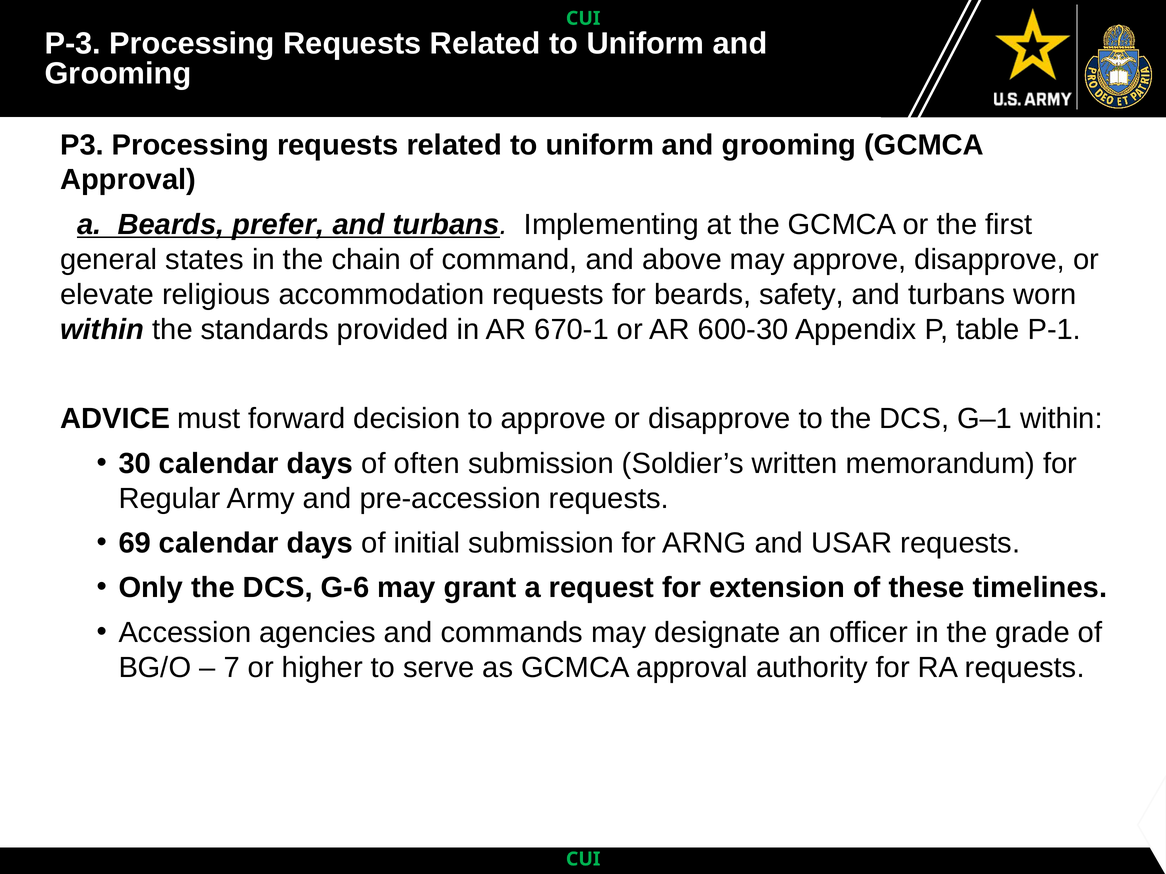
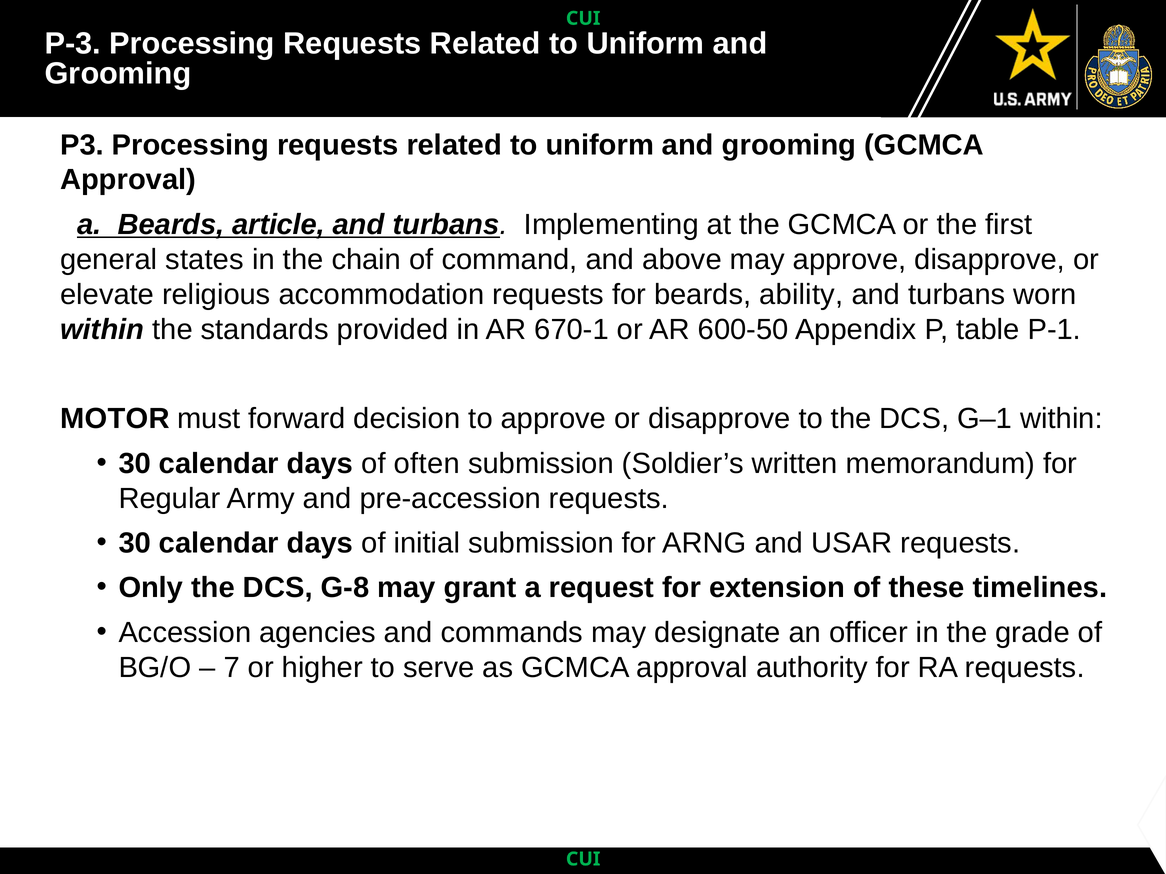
prefer: prefer -> article (279, 225)
safety: safety -> ability (801, 295)
600-30: 600-30 -> 600-50 (743, 330)
ADVICE: ADVICE -> MOTOR (115, 419)
69: 69 -> 30 (135, 543)
G-6: G-6 -> G-8 (345, 588)
